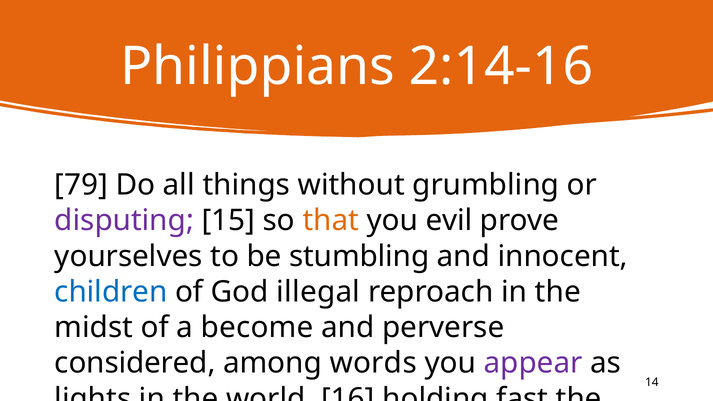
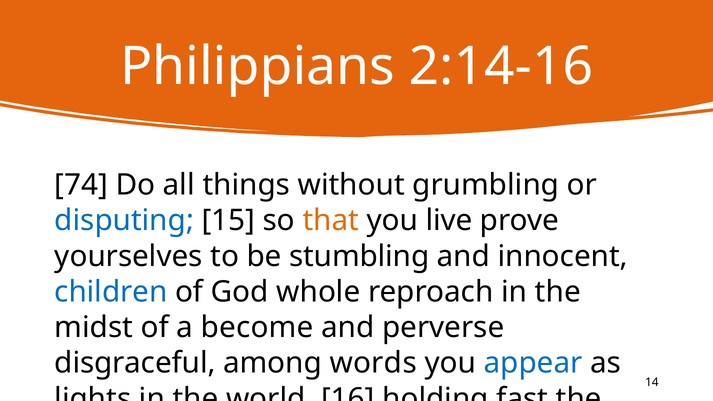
79: 79 -> 74 (81, 185)
disputing colour: purple -> blue (124, 221)
evil: evil -> live (449, 221)
illegal: illegal -> whole (318, 292)
considered: considered -> disgraceful (135, 363)
appear colour: purple -> blue (533, 363)
